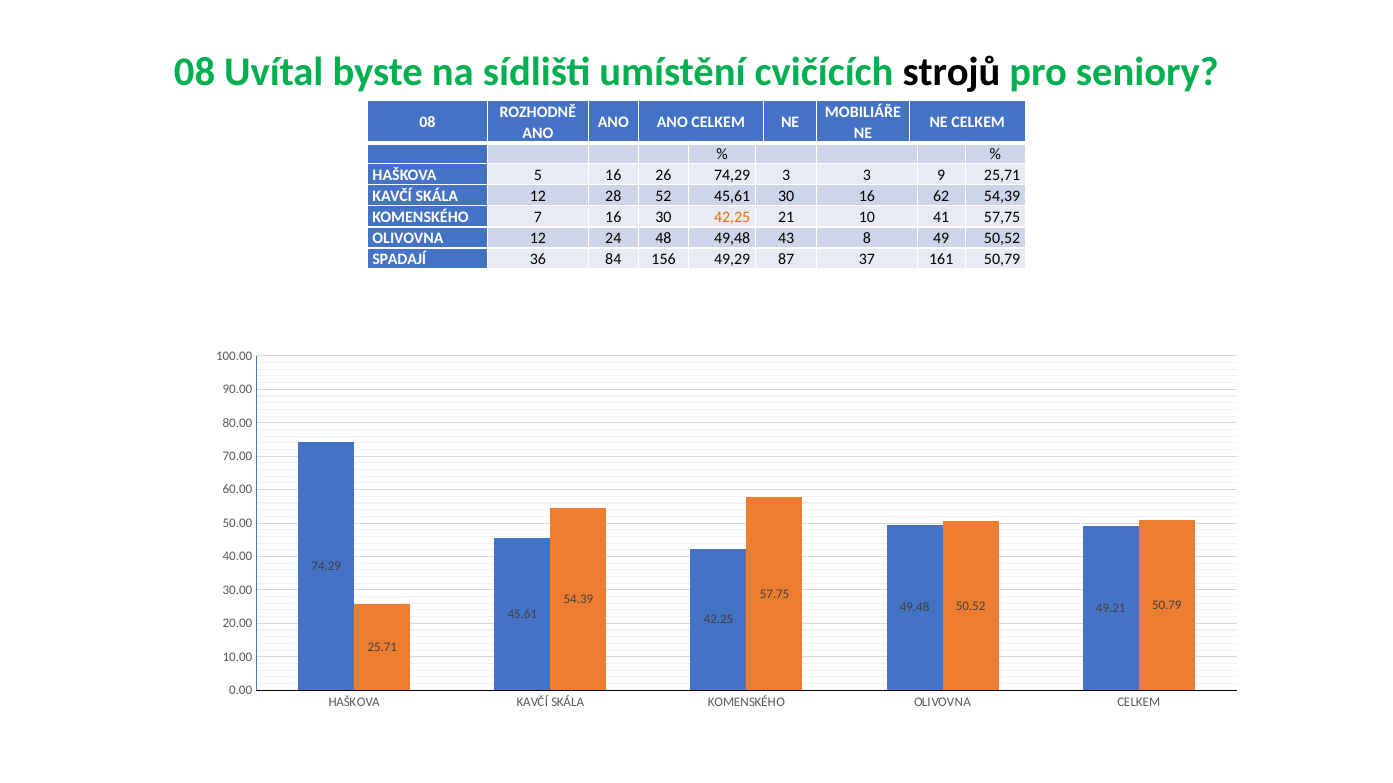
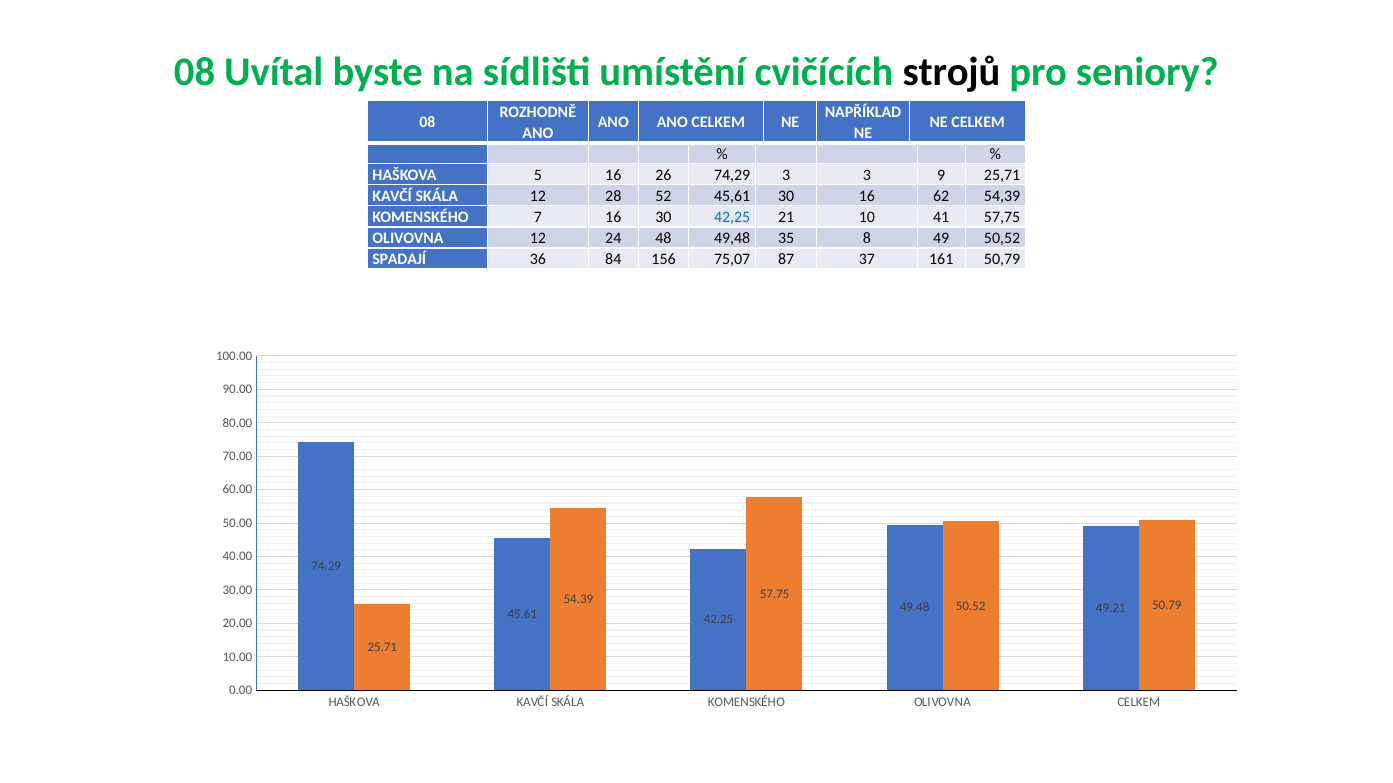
MOBILIÁŘE: MOBILIÁŘE -> NAPŘÍKLAD (863, 112)
42,25 colour: orange -> blue (732, 217)
43: 43 -> 35 (786, 239)
49,29: 49,29 -> 75,07 (732, 260)
